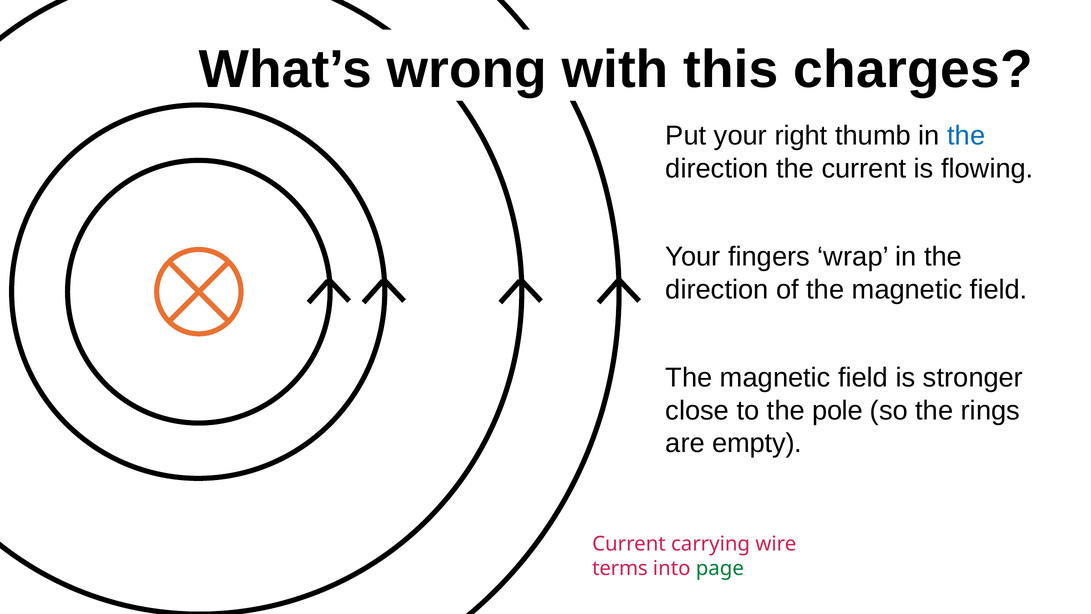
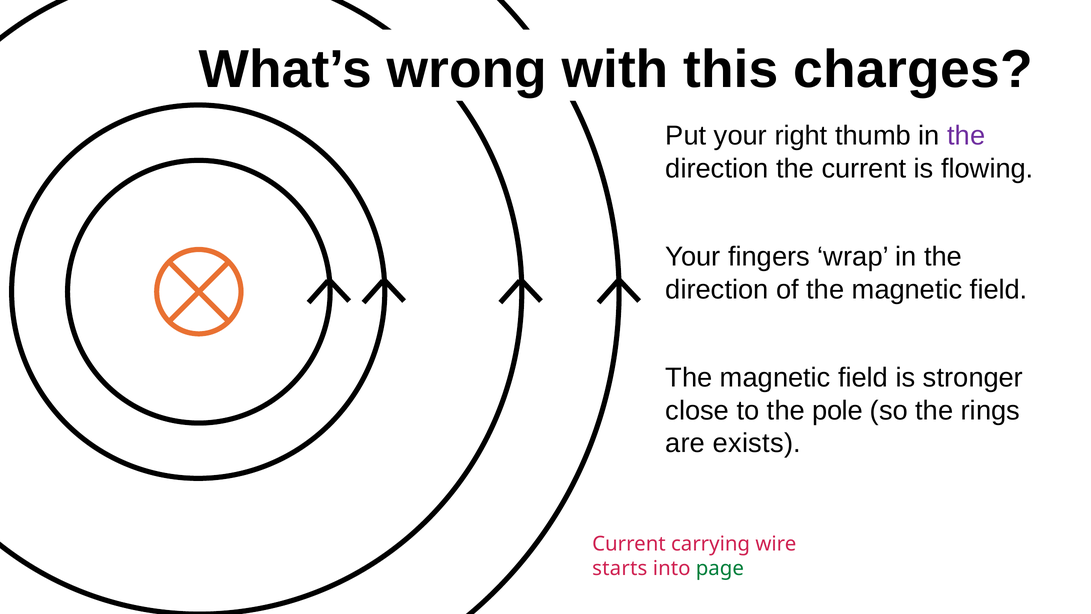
the colour: blue -> purple (966, 136)
empty: empty -> exists (757, 443)
terms: terms -> starts (620, 568)
